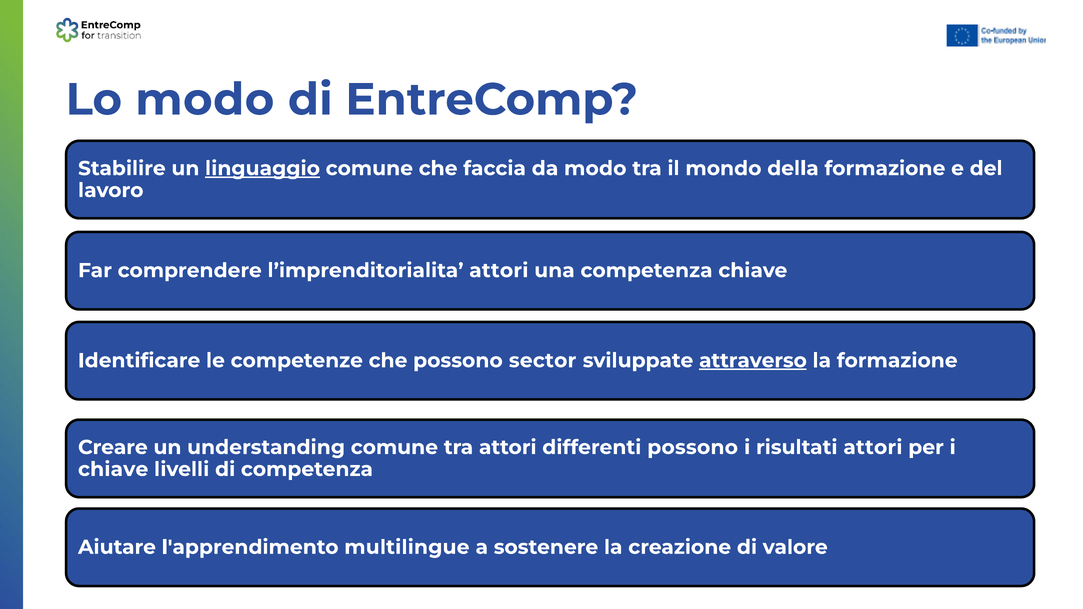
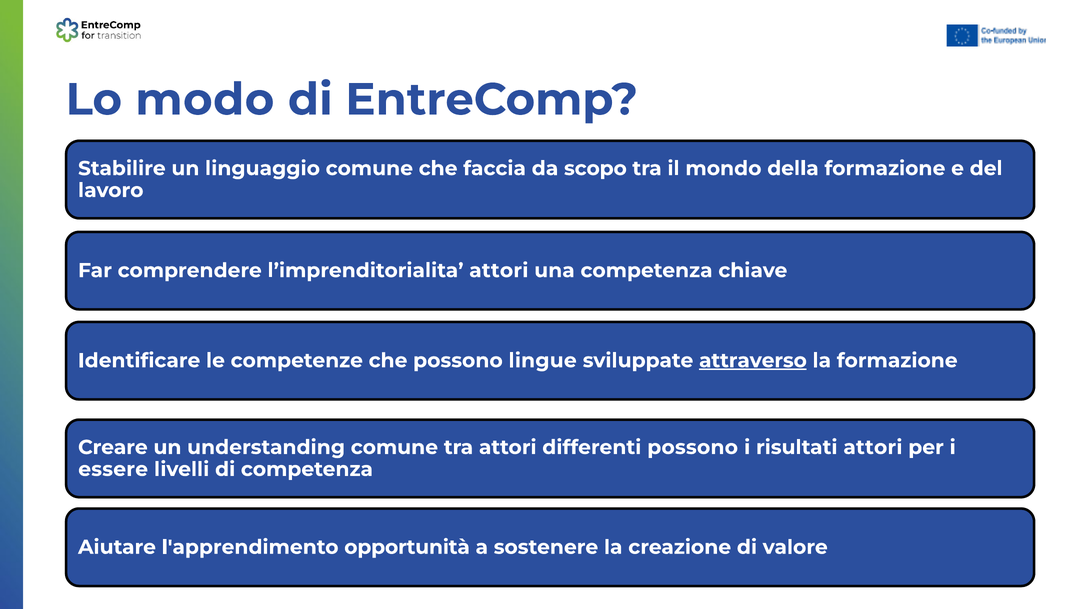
linguaggio underline: present -> none (263, 169)
da modo: modo -> scopo (595, 169)
sector: sector -> lingue (543, 361)
chiave: chiave -> essere (113, 469)
multilingue: multilingue -> opportunità (407, 547)
